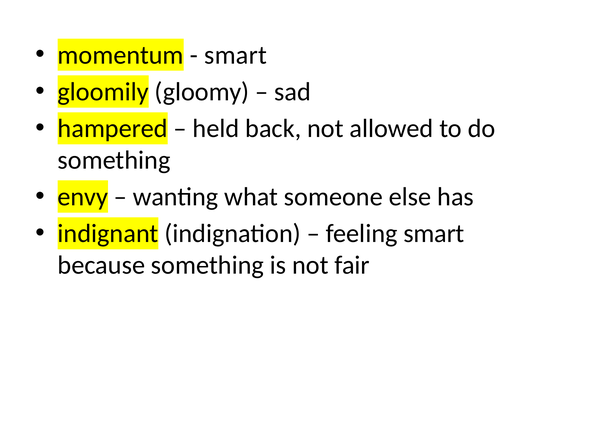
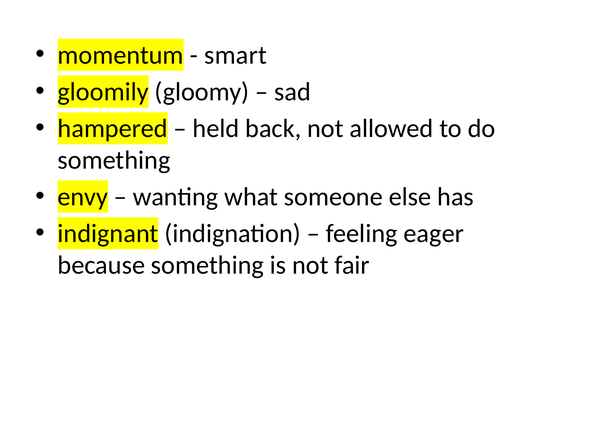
feeling smart: smart -> eager (434, 234)
